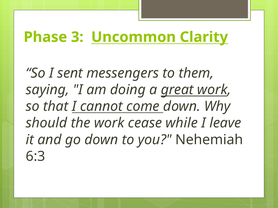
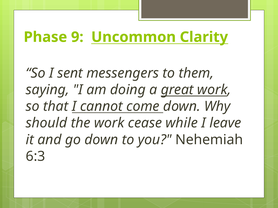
3: 3 -> 9 (77, 37)
